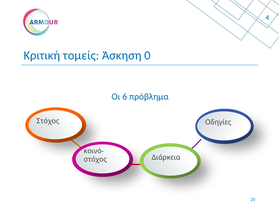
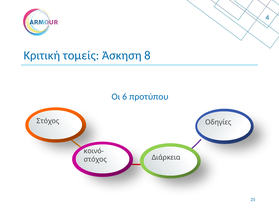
0: 0 -> 8 (147, 56)
πρόβλημα: πρόβλημα -> προτύπου (149, 97)
